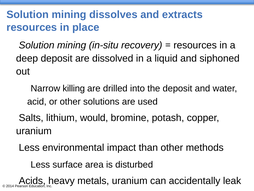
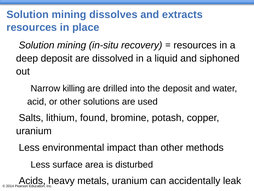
would: would -> found (94, 118)
